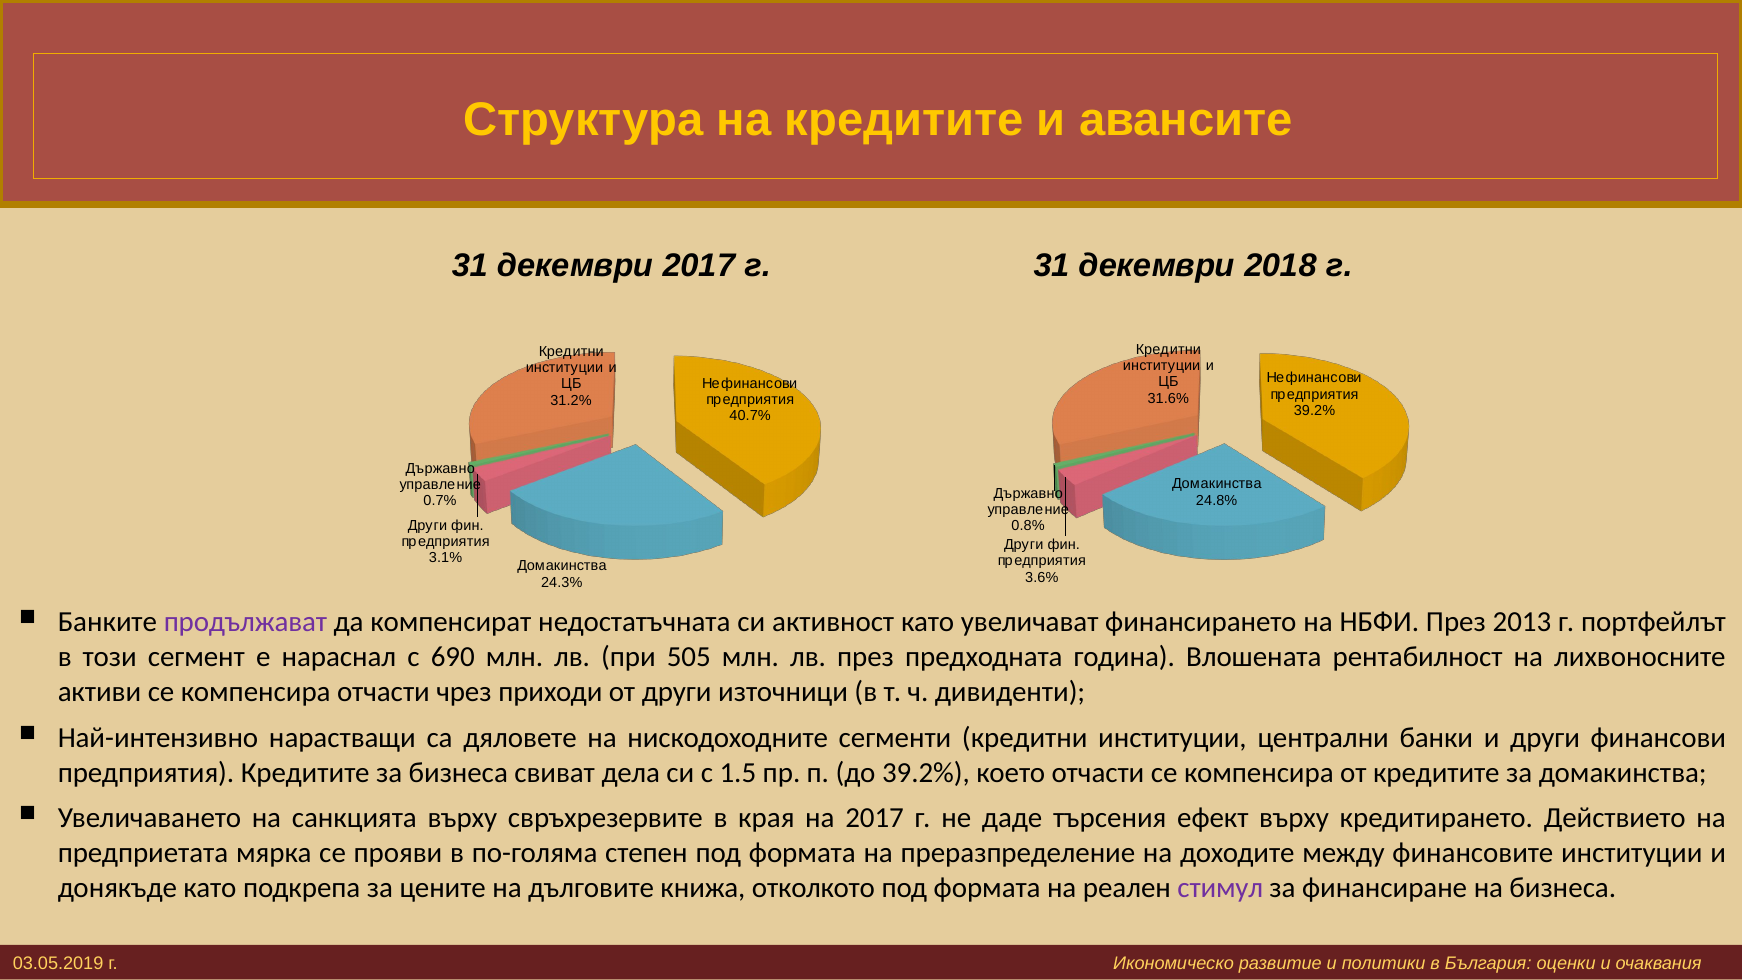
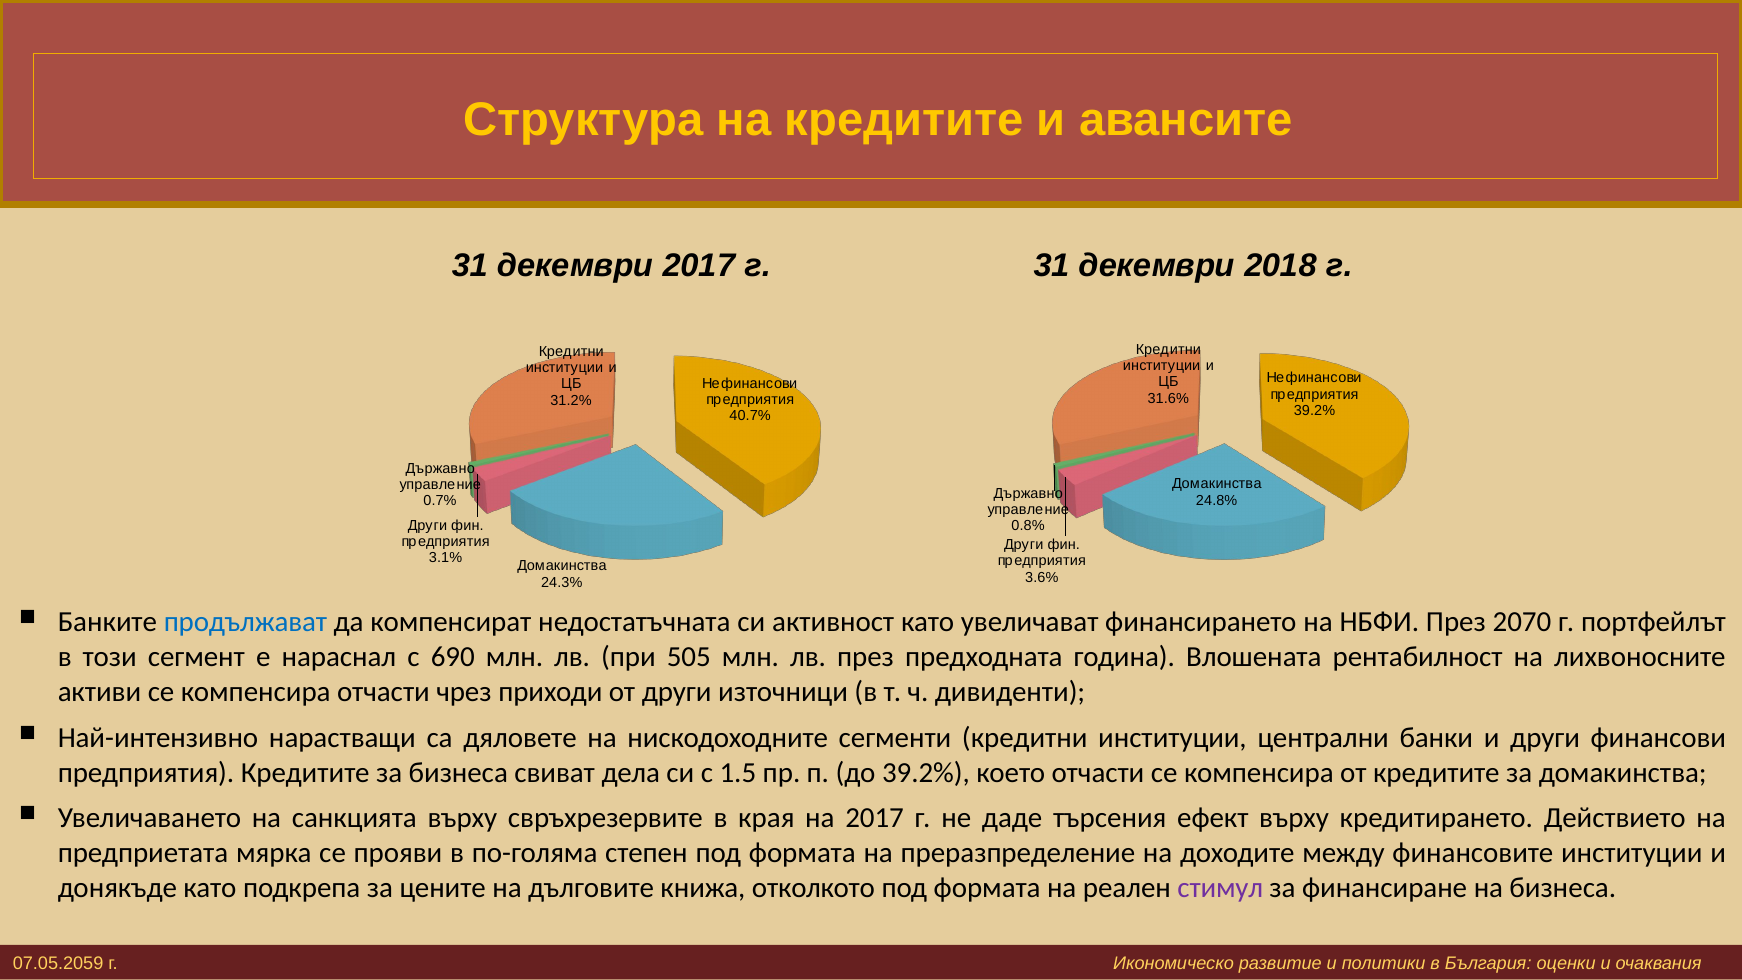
продължават colour: purple -> blue (245, 622)
2013: 2013 -> 2070 (1522, 622)
03.05.2019: 03.05.2019 -> 07.05.2059 (58, 963)
